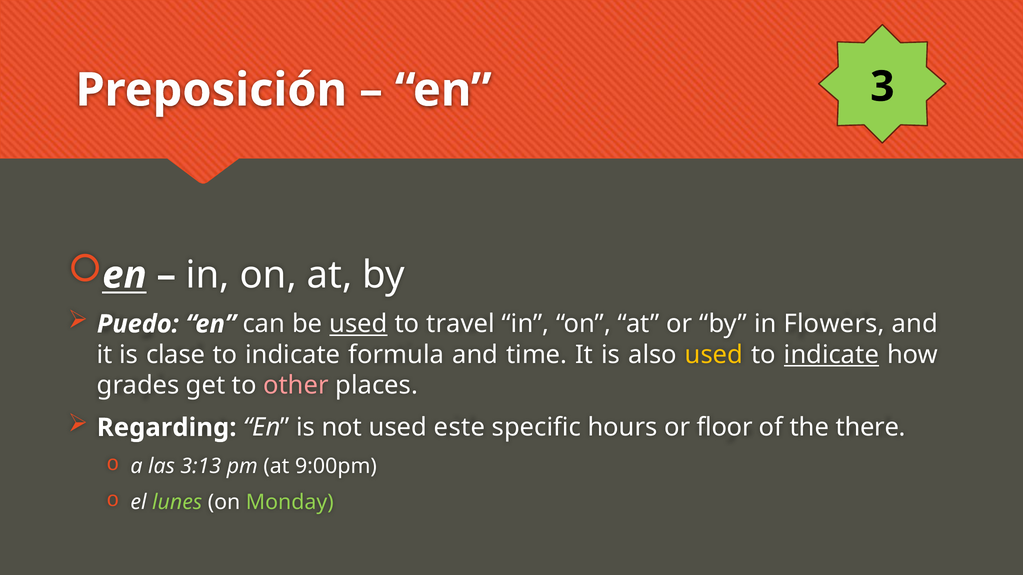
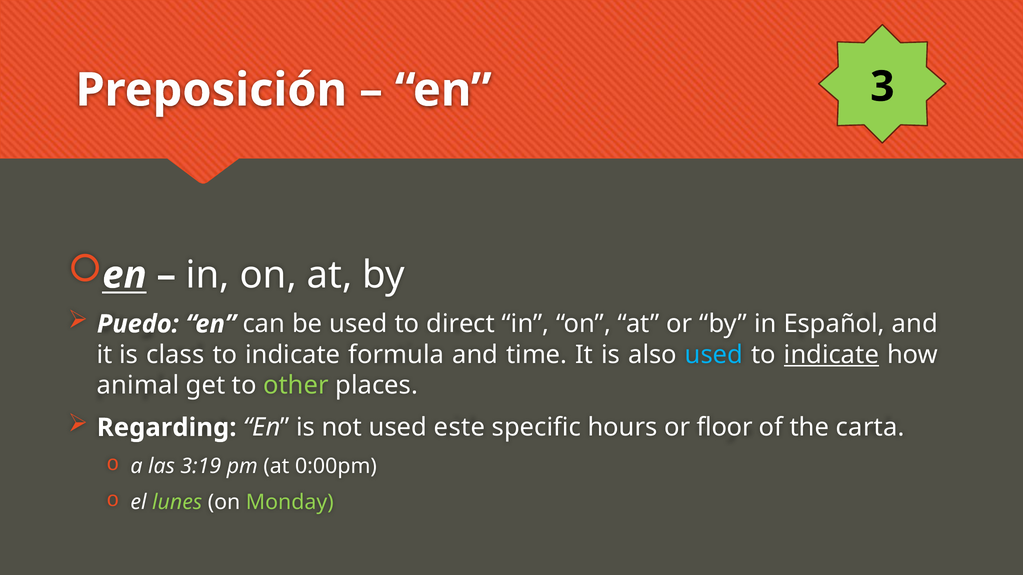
used underline: present -> none (358, 324)
travel: travel -> direct (461, 324)
Flowers: Flowers -> Español (834, 324)
clase: clase -> class (175, 355)
used colour: yellow -> light blue (714, 355)
grades: grades -> animal (138, 386)
other colour: pink -> light green (296, 386)
there: there -> carta (870, 428)
3:13: 3:13 -> 3:19 (201, 466)
9:00pm: 9:00pm -> 0:00pm (336, 466)
